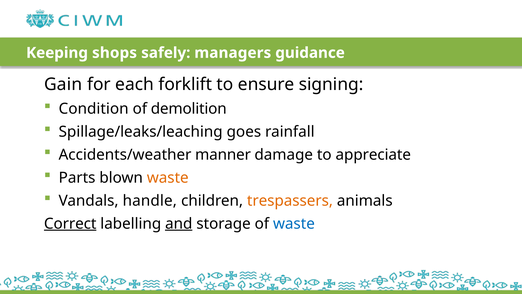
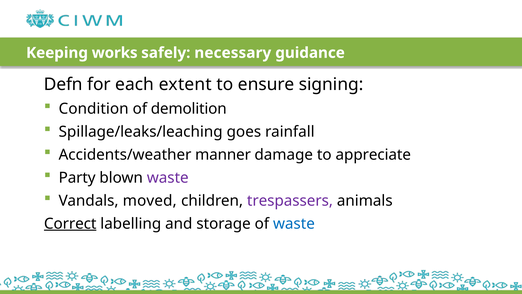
shops: shops -> works (115, 53)
managers: managers -> necessary (233, 53)
Gain: Gain -> Defn (63, 84)
forklift: forklift -> extent (185, 84)
Parts: Parts -> Party (77, 177)
waste colour: orange -> purple (168, 177)
handle: handle -> moved (150, 200)
trespassers colour: orange -> purple (290, 200)
and underline: present -> none (179, 223)
